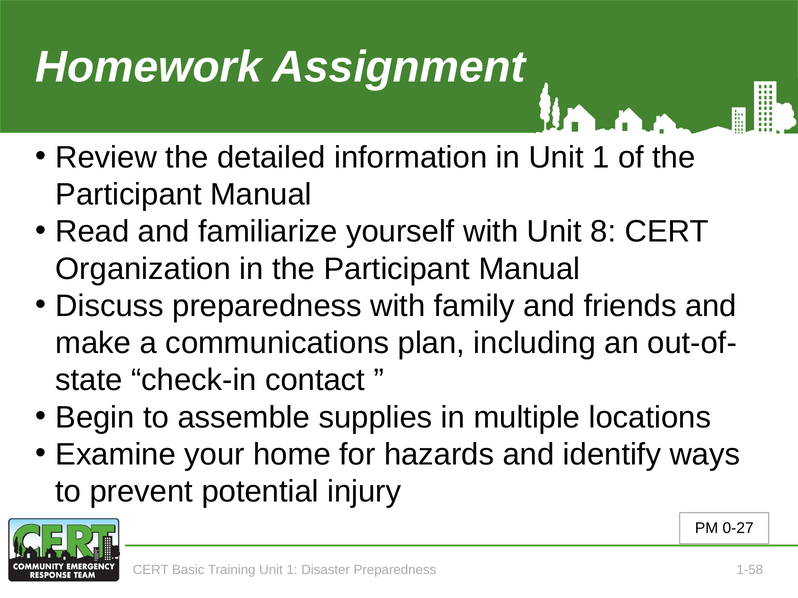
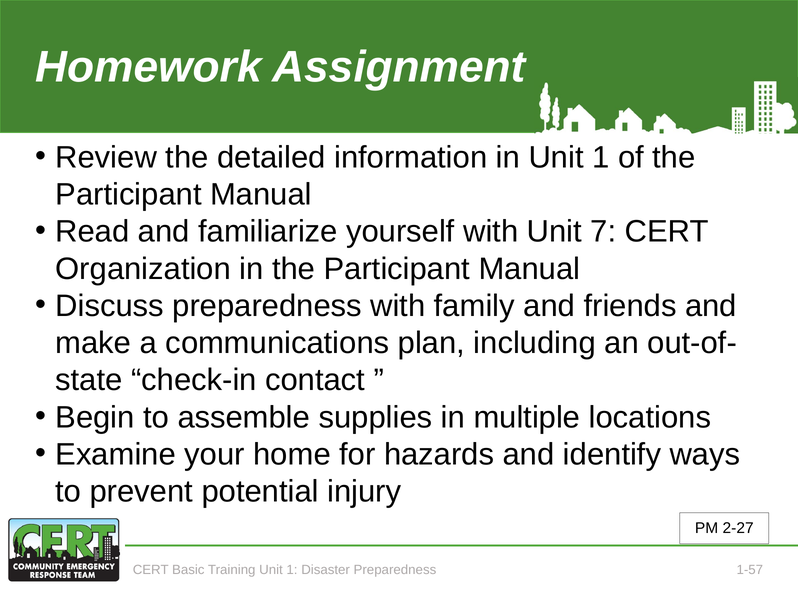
8: 8 -> 7 (603, 232)
0-27: 0-27 -> 2-27 (738, 529)
1-58: 1-58 -> 1-57 (750, 570)
